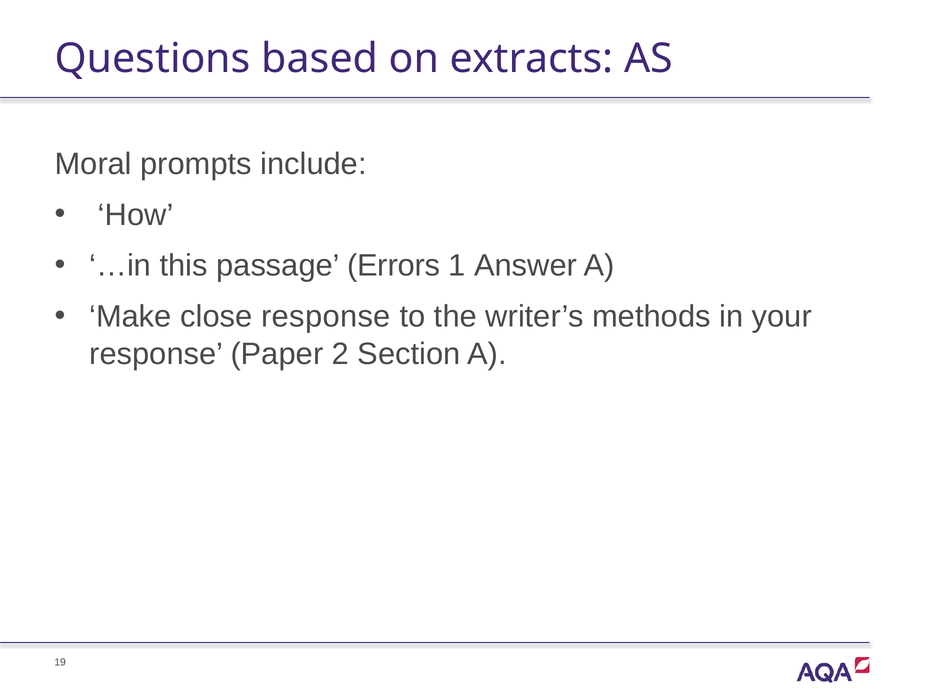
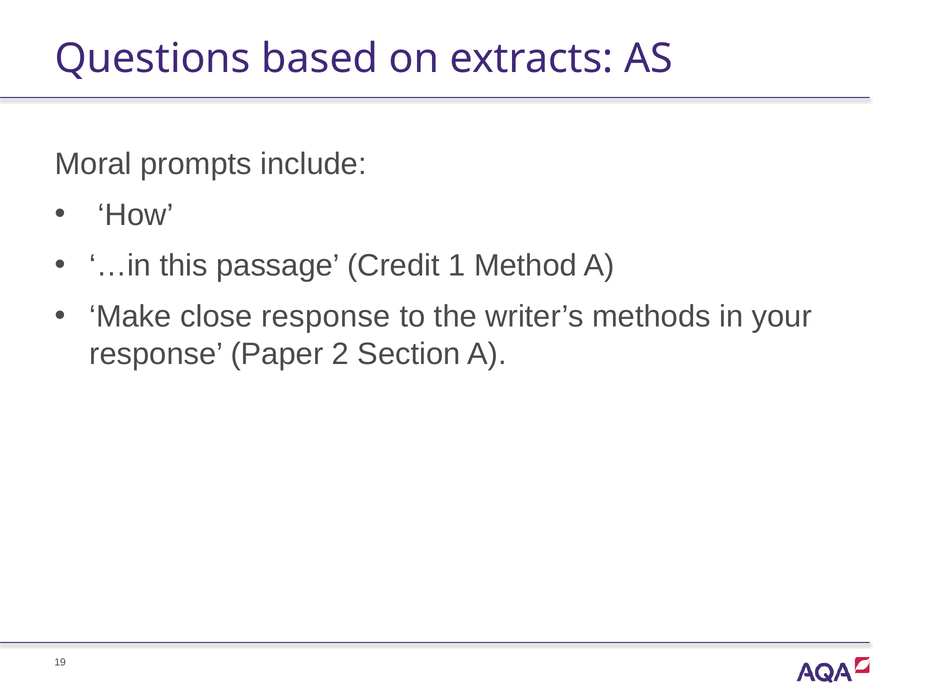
Errors: Errors -> Credit (393, 266)
Answer: Answer -> Method (526, 266)
